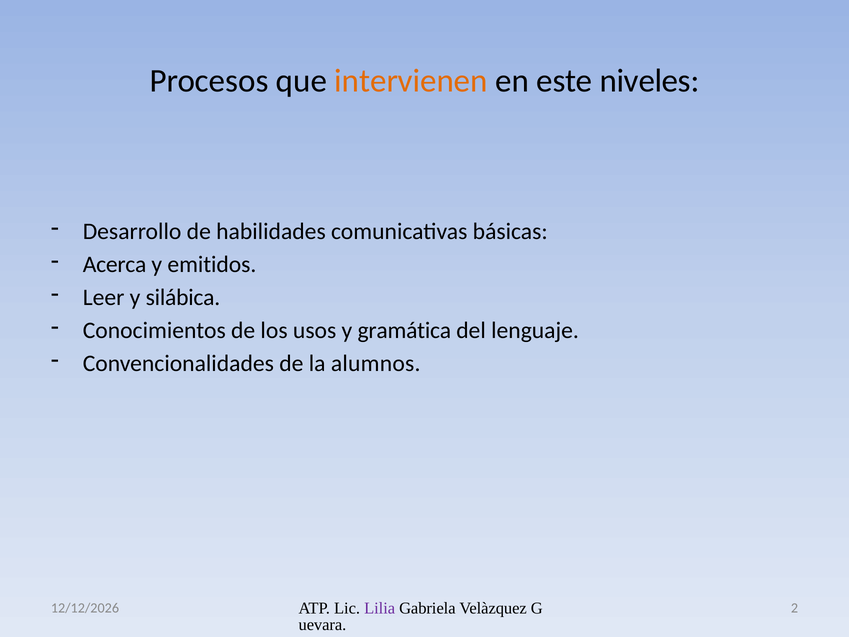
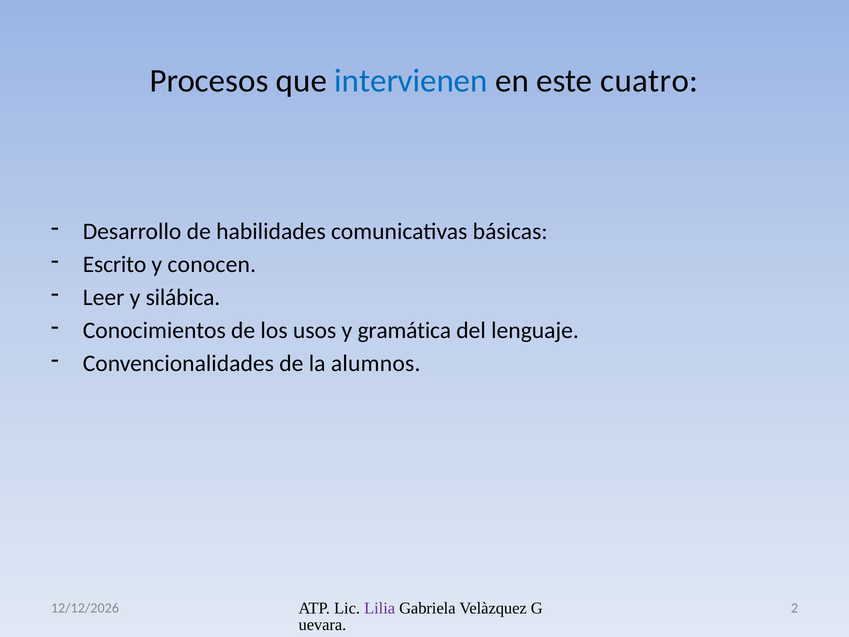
intervienen colour: orange -> blue (411, 81)
niveles: niveles -> cuatro (649, 81)
Acerca: Acerca -> Escrito (115, 264)
emitidos: emitidos -> conocen (212, 264)
